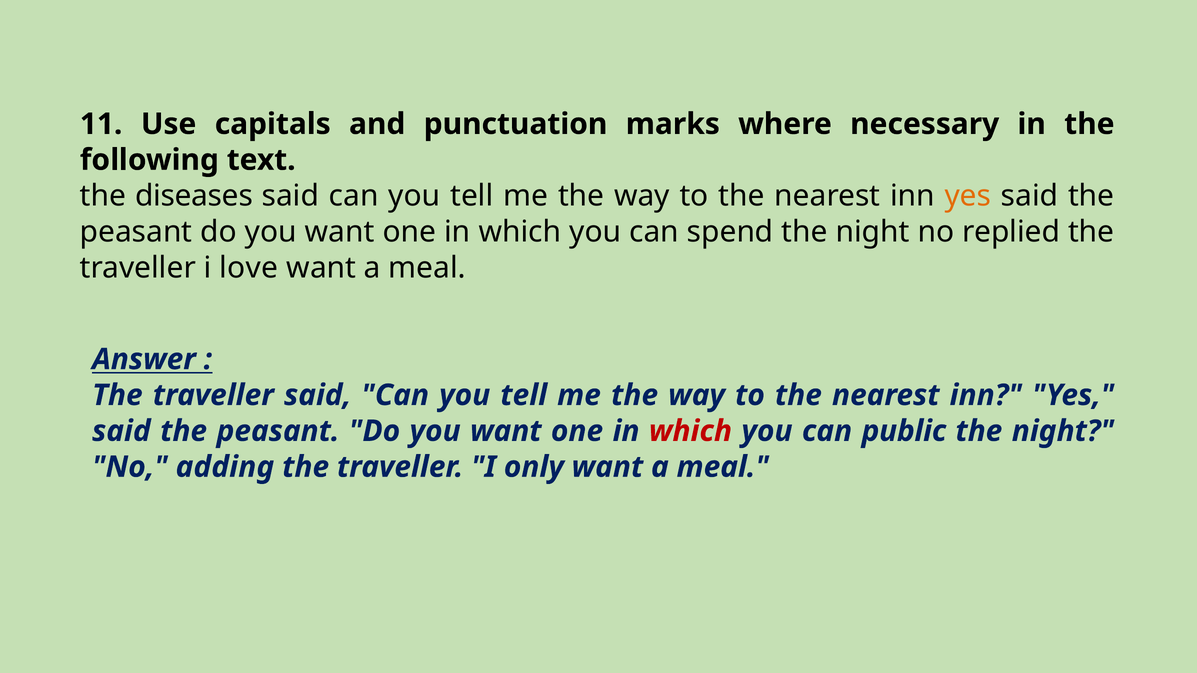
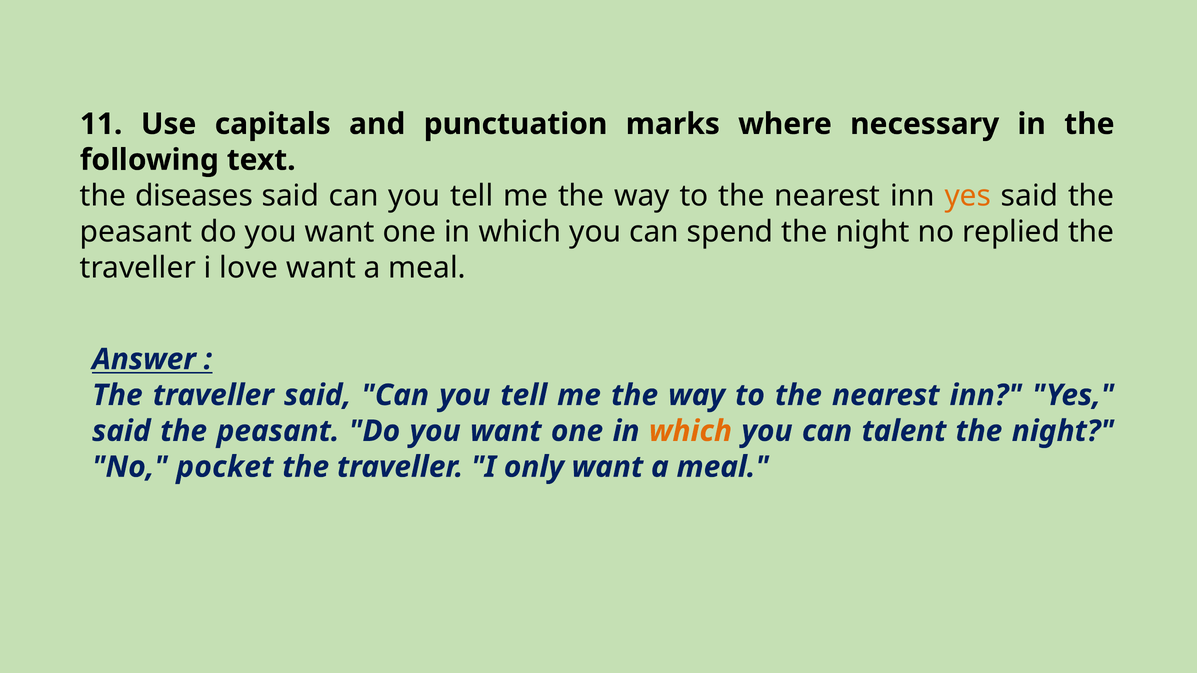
which colour: red -> orange (690, 431)
public: public -> talent (904, 431)
adding: adding -> pocket (225, 467)
